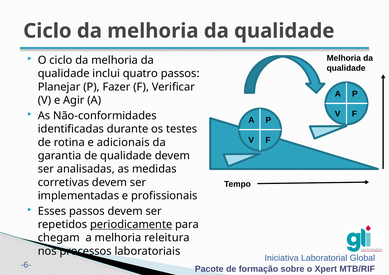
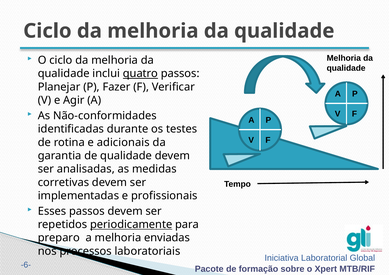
quatro underline: none -> present (140, 73)
chegam: chegam -> preparo (59, 237)
releitura: releitura -> enviadas (167, 237)
